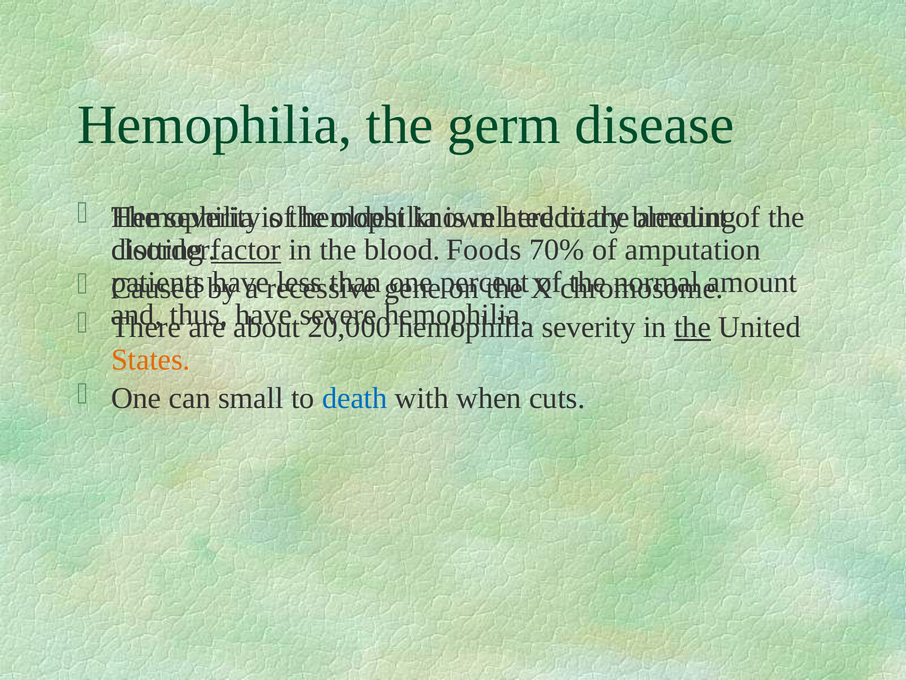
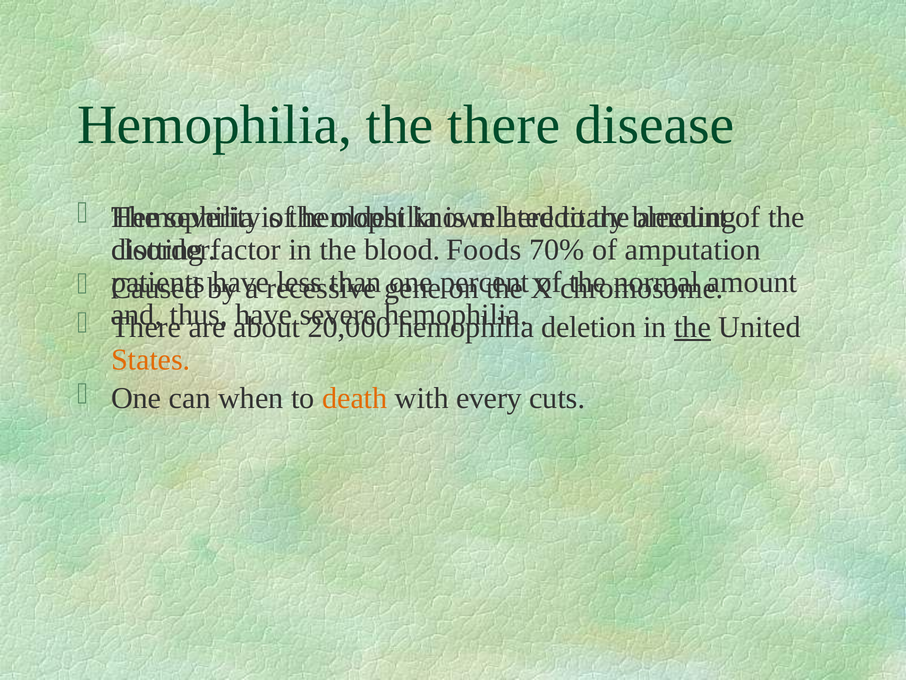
the germ: germ -> there (504, 125)
factor underline: present -> none (246, 250)
severity: severity -> deletion (589, 327)
small: small -> when (251, 398)
death colour: blue -> orange (355, 398)
when: when -> every (489, 398)
